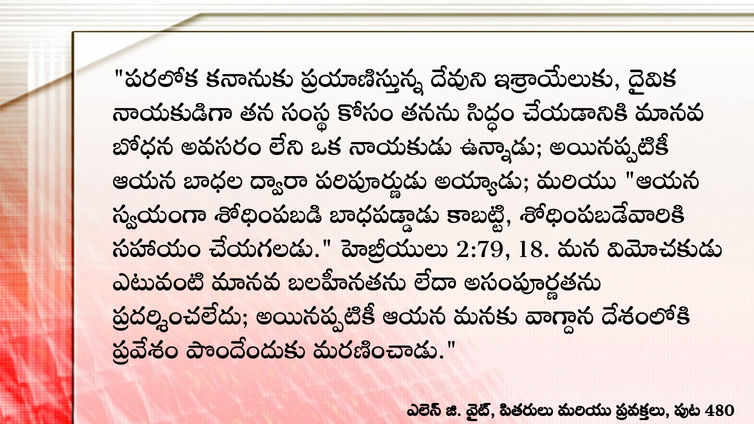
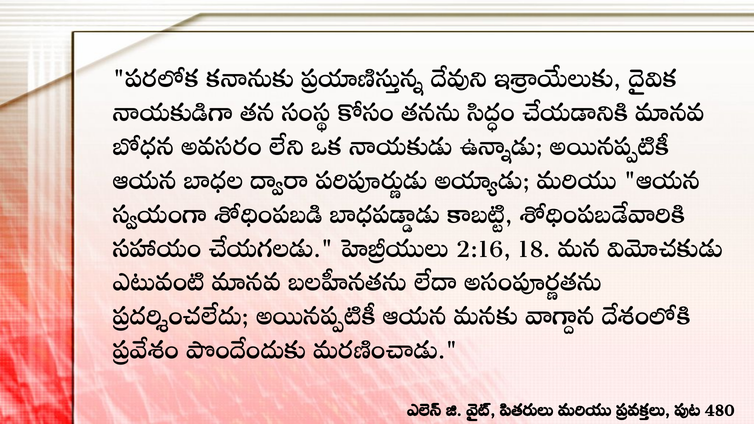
2:79: 2:79 -> 2:16 (483, 248)
